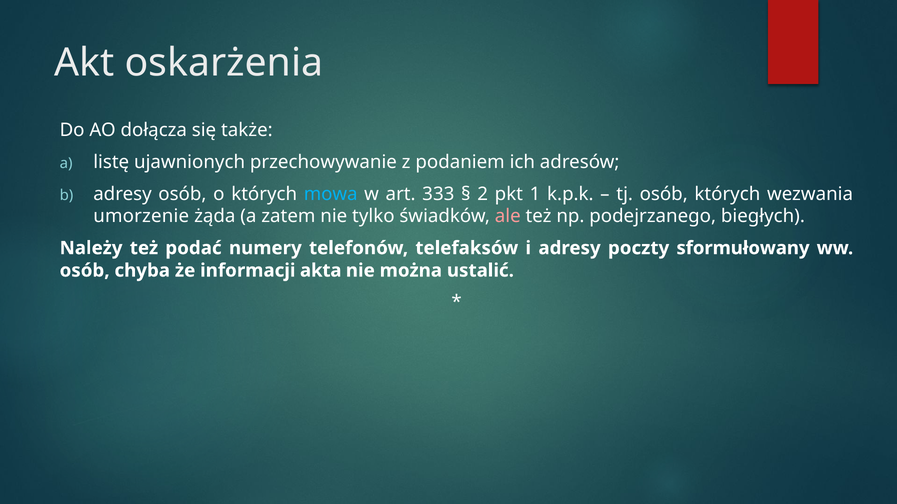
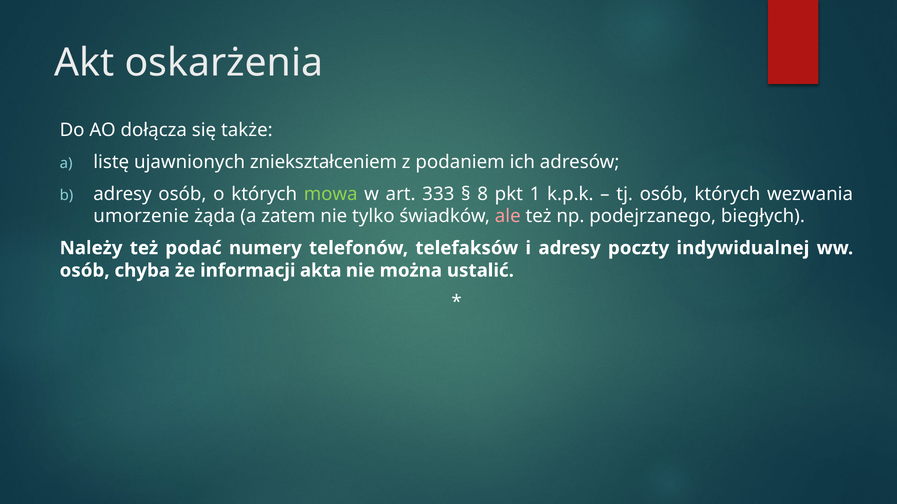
przechowywanie: przechowywanie -> zniekształceniem (323, 162)
mowa colour: light blue -> light green (331, 194)
2: 2 -> 8 (483, 194)
sformułowany: sformułowany -> indywidualnej (743, 248)
